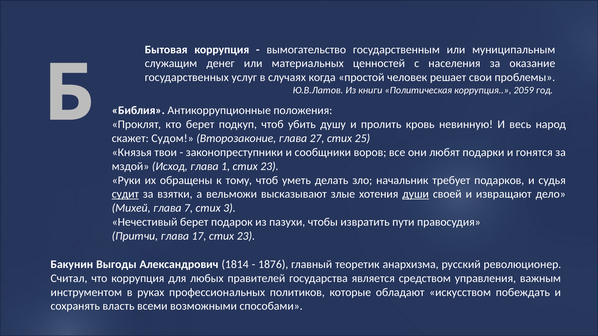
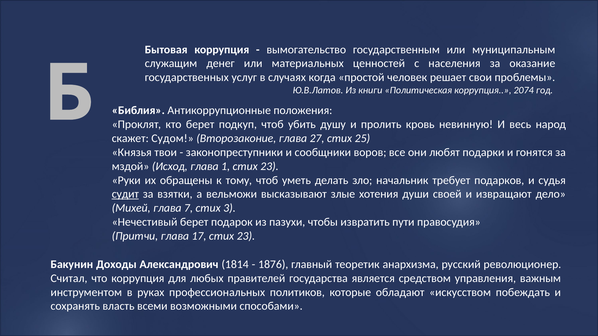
2059: 2059 -> 2074 (524, 90)
души underline: present -> none (416, 194)
Выгоды: Выгоды -> Доходы (116, 265)
